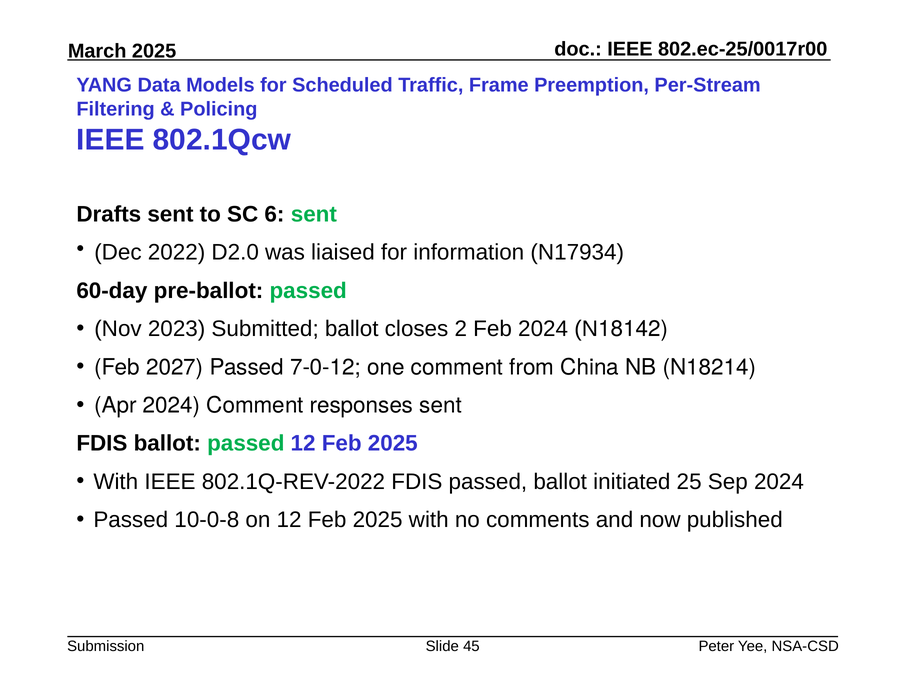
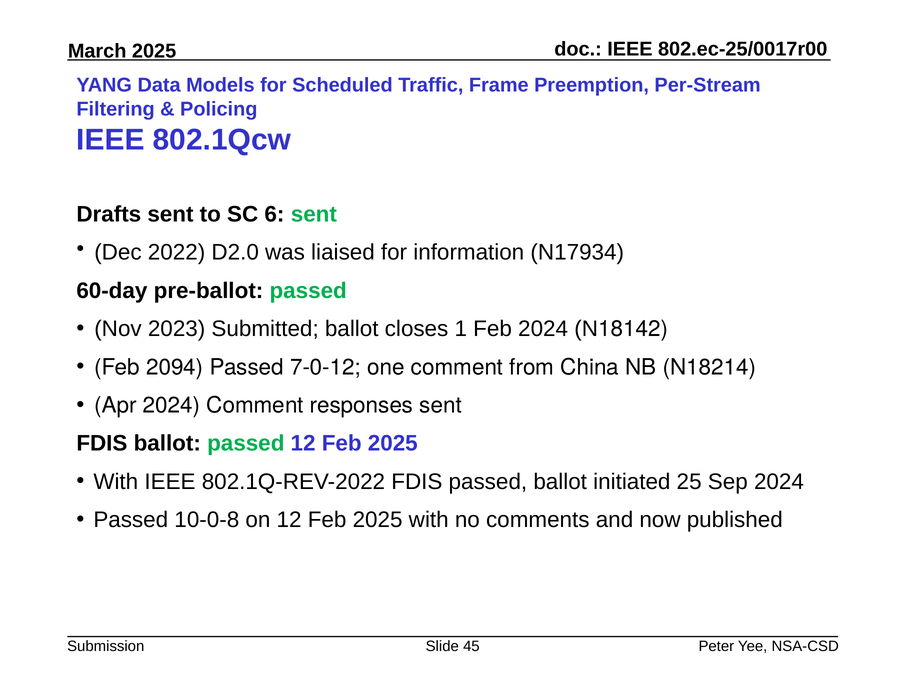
2: 2 -> 1 (461, 329)
2027: 2027 -> 2094 (175, 367)
